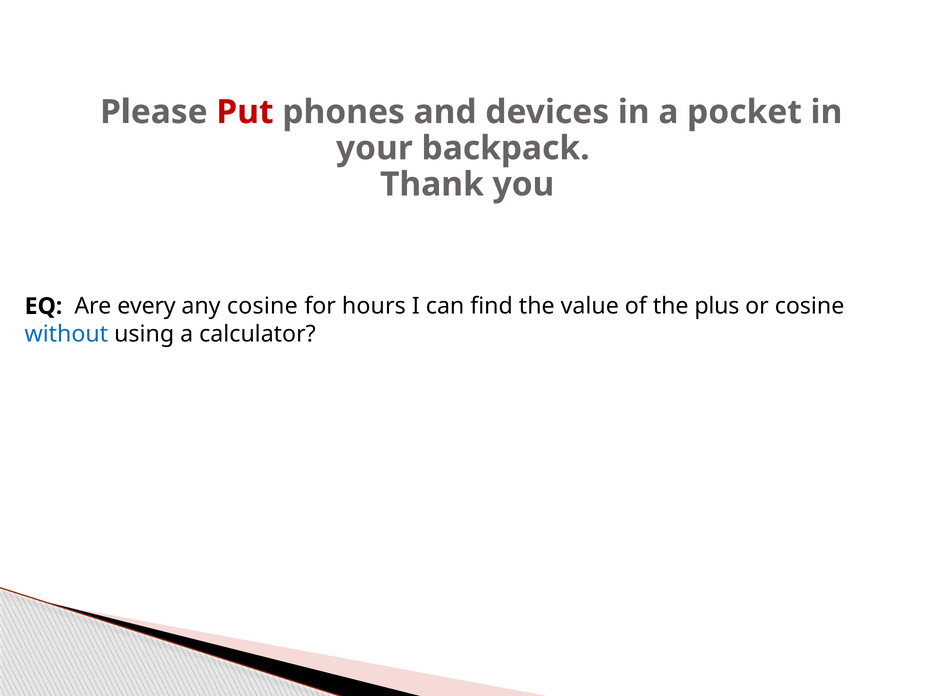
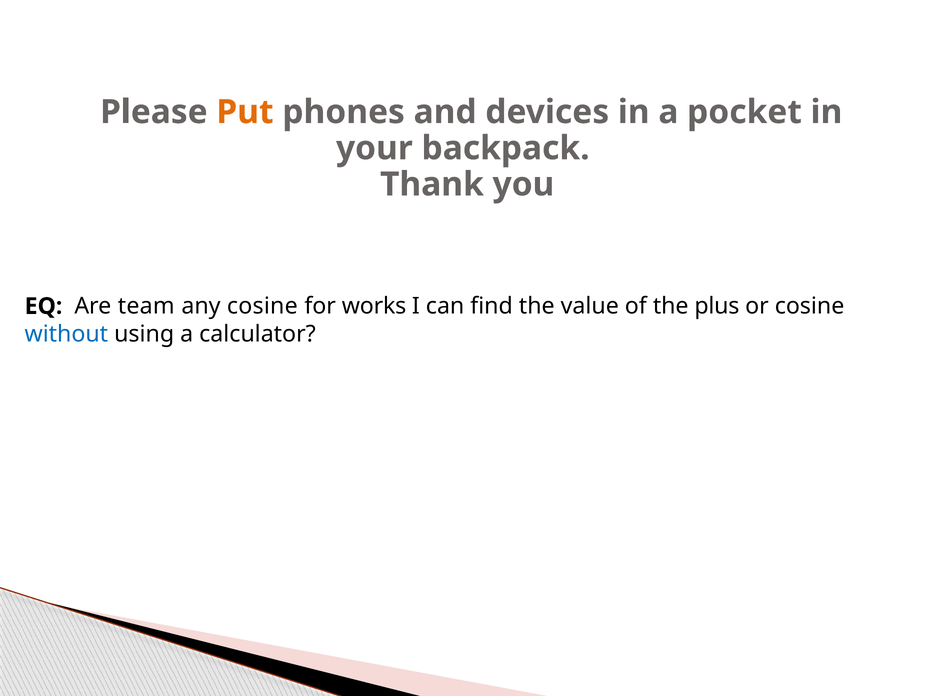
Put colour: red -> orange (245, 112)
every: every -> team (146, 306)
hours: hours -> works (374, 306)
